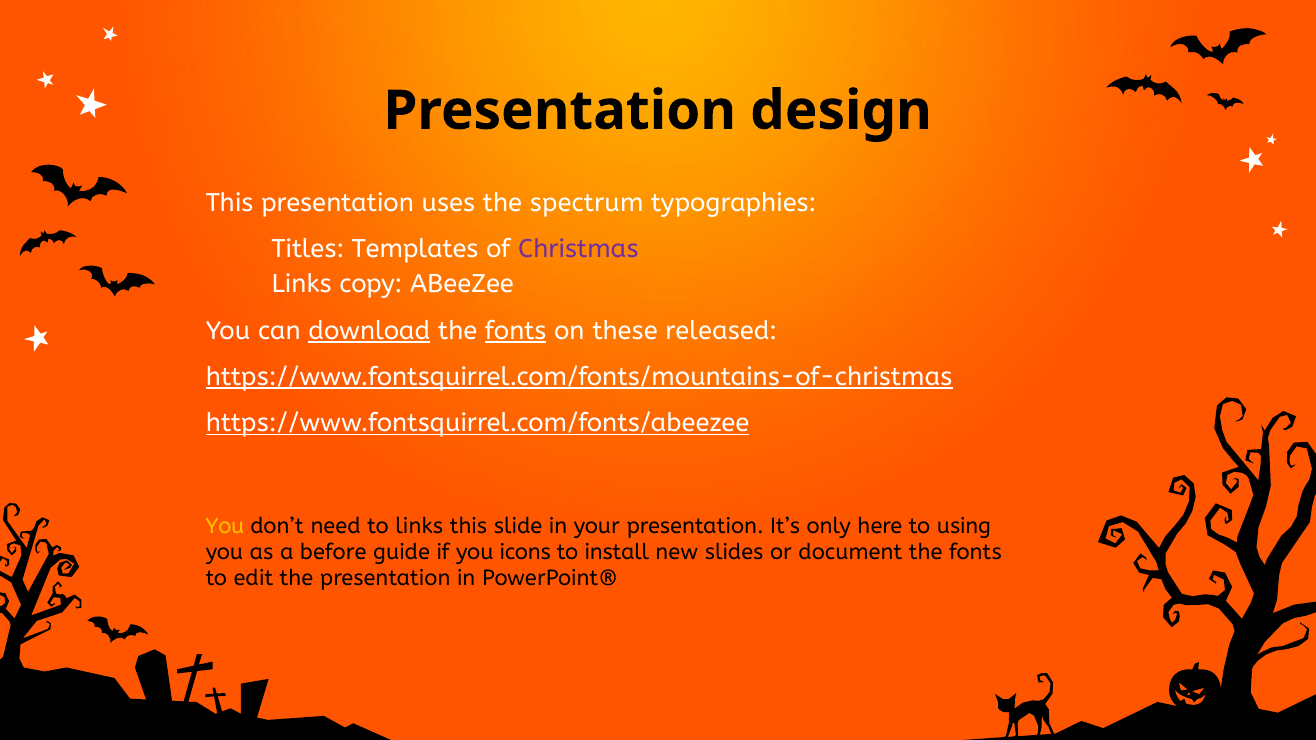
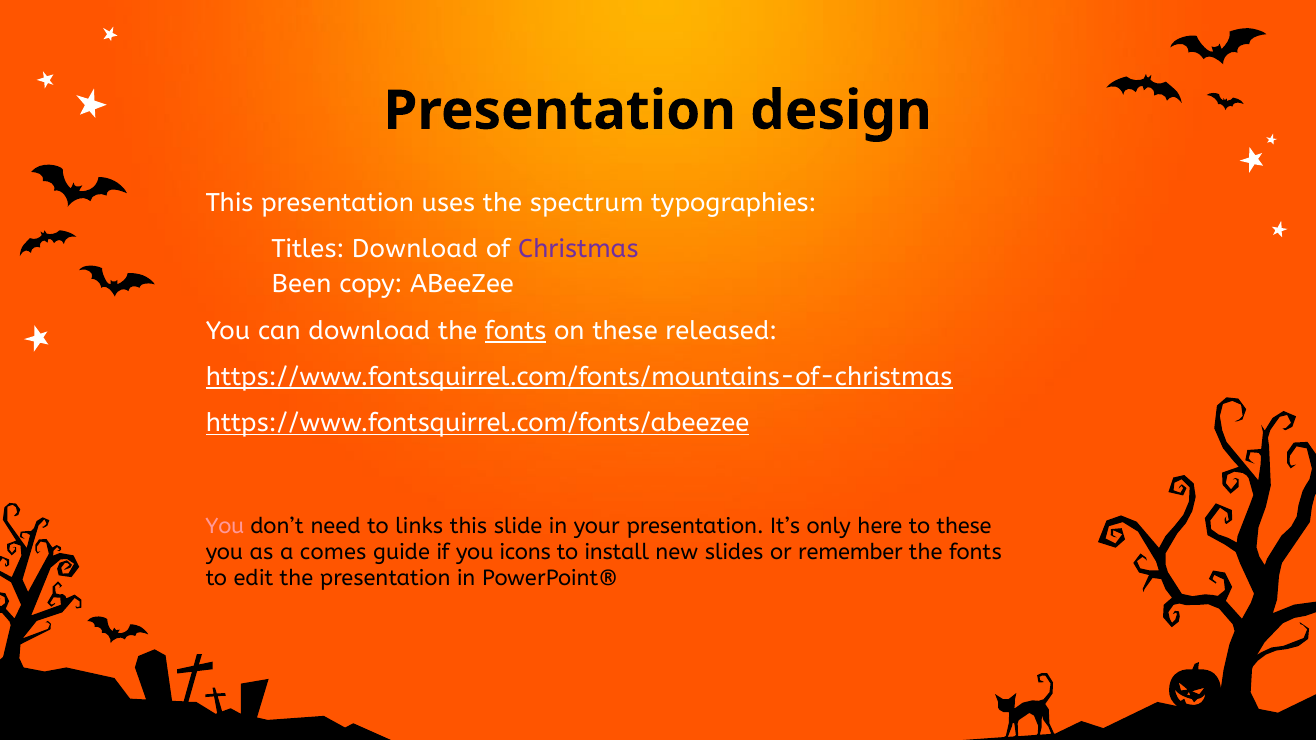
Titles Templates: Templates -> Download (415, 249)
Links: Links -> Been (302, 285)
download underline: present -> none (369, 331)
You colour: yellow -> pink (225, 526)
to using: using -> these (964, 526)
before: before -> comes (333, 552)
document: document -> remember (851, 552)
